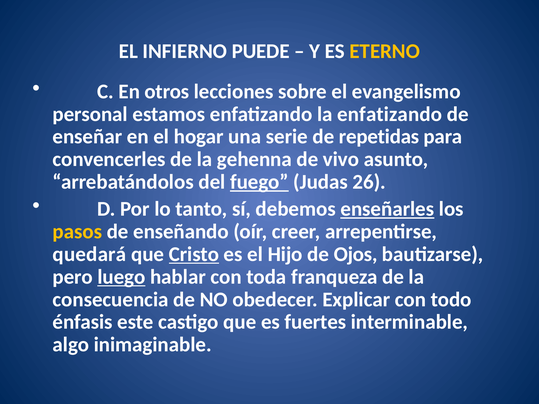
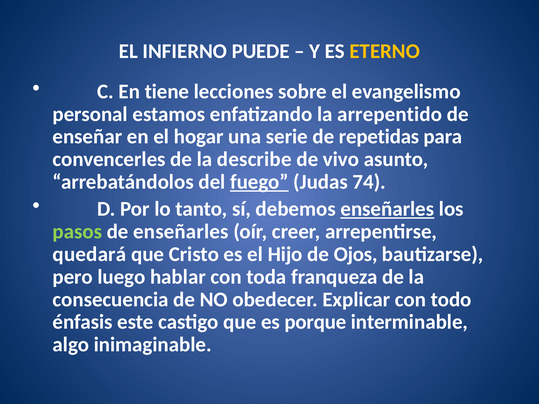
otros: otros -> tiene (167, 92)
la enfatizando: enfatizando -> arrepentido (390, 114)
gehenna: gehenna -> describe (254, 159)
26: 26 -> 74 (369, 182)
pasos colour: yellow -> light green (77, 232)
de enseñando: enseñando -> enseñarles (181, 232)
Cristo underline: present -> none (194, 254)
luego underline: present -> none (121, 277)
fuertes: fuertes -> porque (315, 322)
